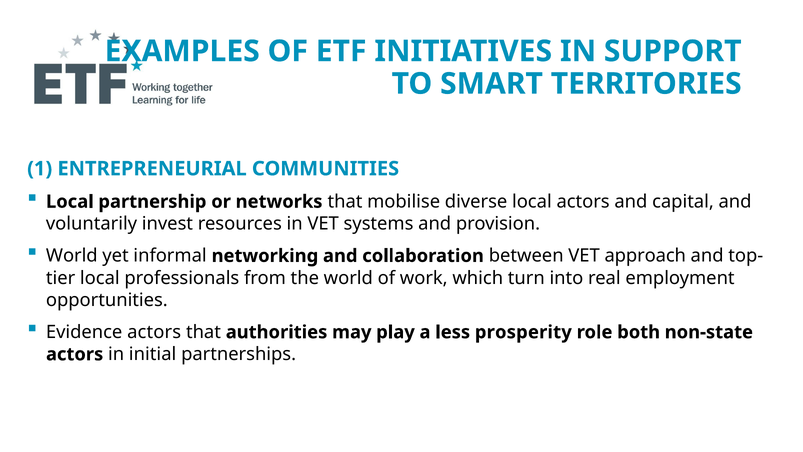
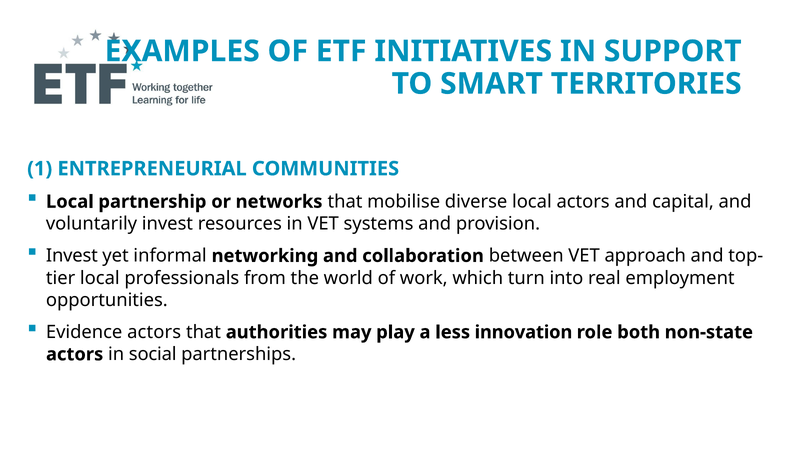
World: World -> Invest (72, 256)
prosperity: prosperity -> innovation (523, 332)
initial: initial -> social (153, 354)
